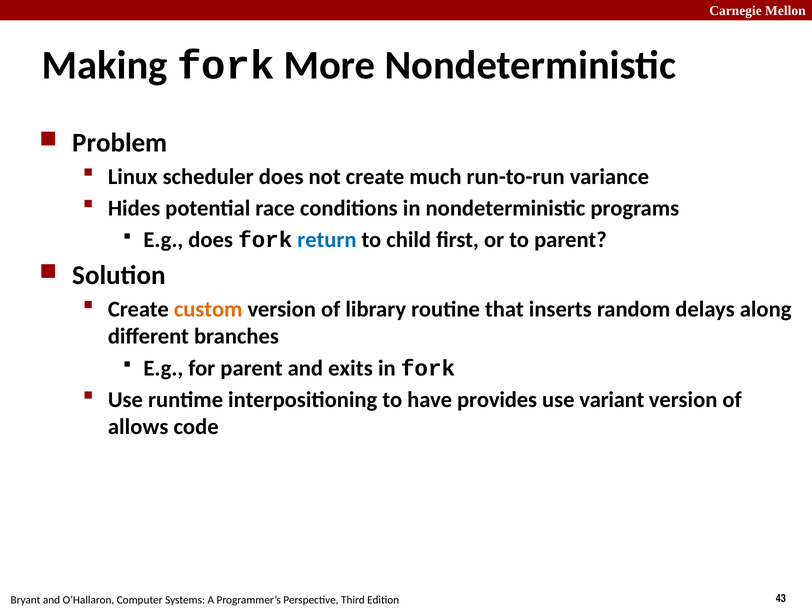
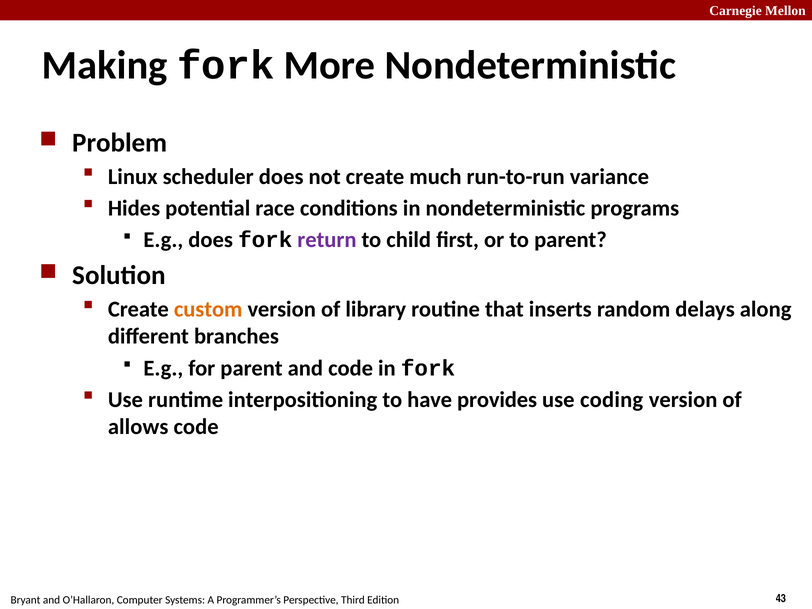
return colour: blue -> purple (327, 240)
and exits: exits -> code (351, 368)
variant: variant -> coding (612, 400)
